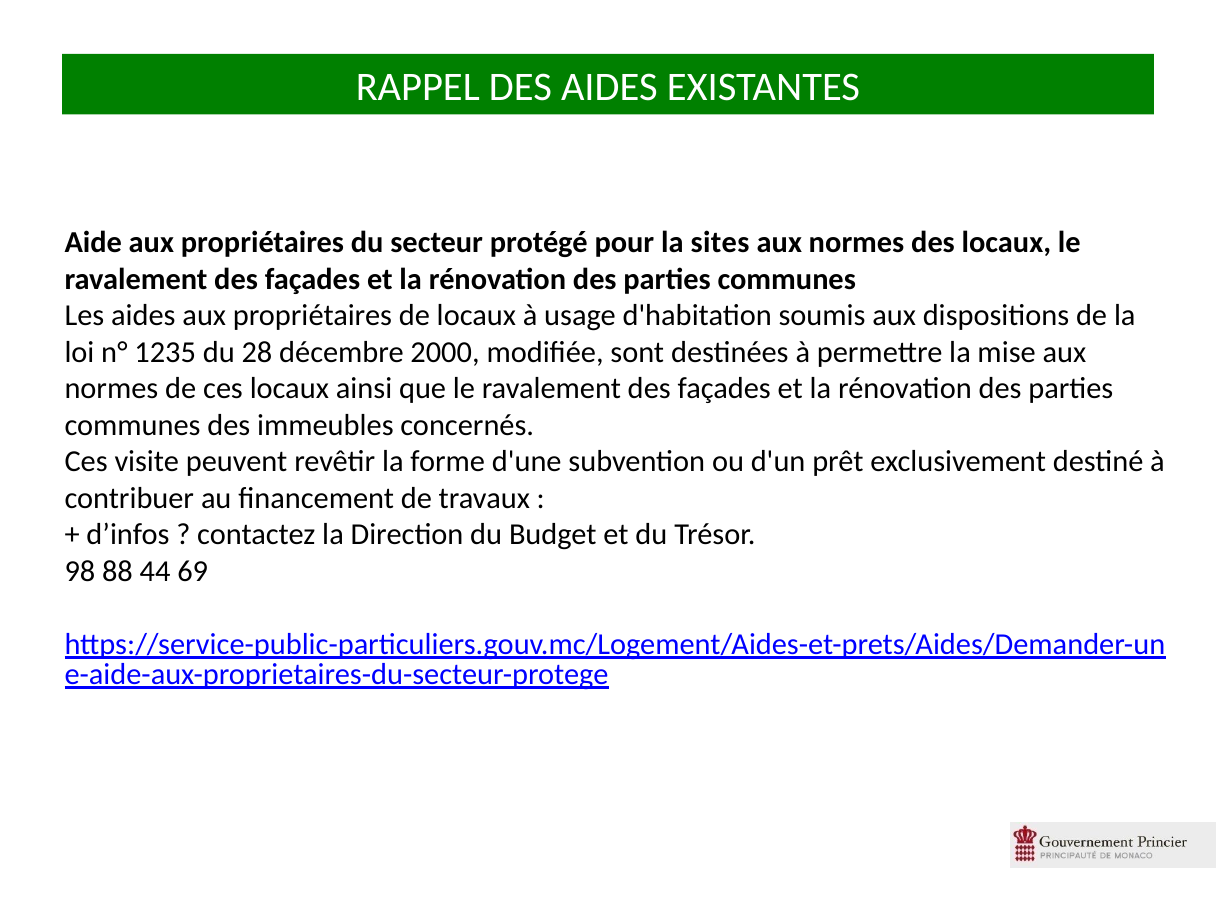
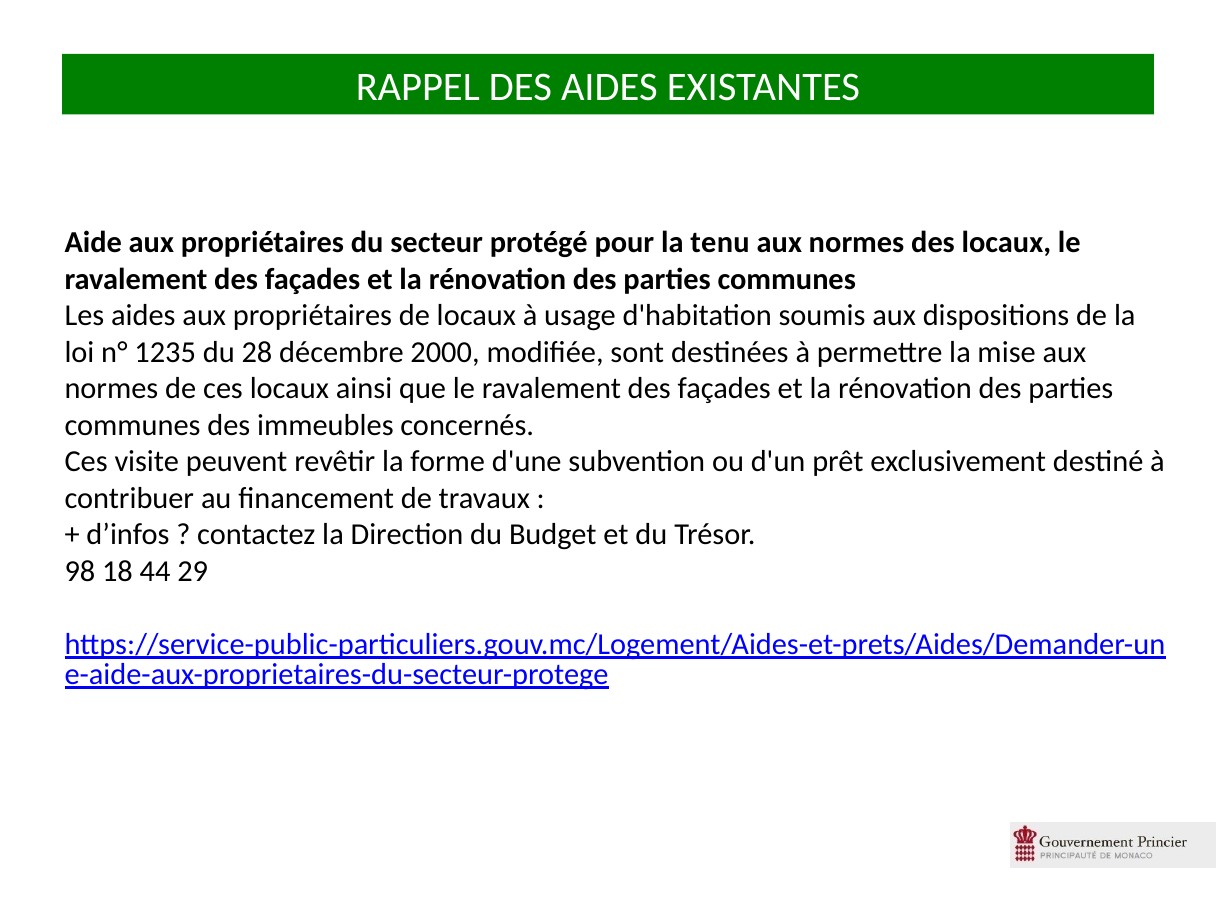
sites: sites -> tenu (720, 243)
88: 88 -> 18 (117, 571)
69: 69 -> 29 (193, 571)
